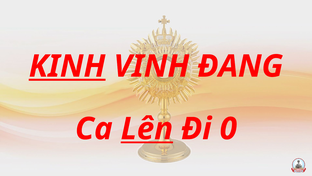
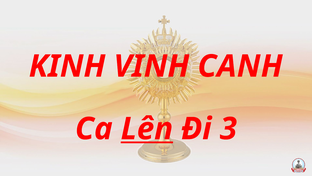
KINH underline: present -> none (67, 66)
ĐANG: ĐANG -> CANH (240, 66)
0: 0 -> 3 (228, 129)
